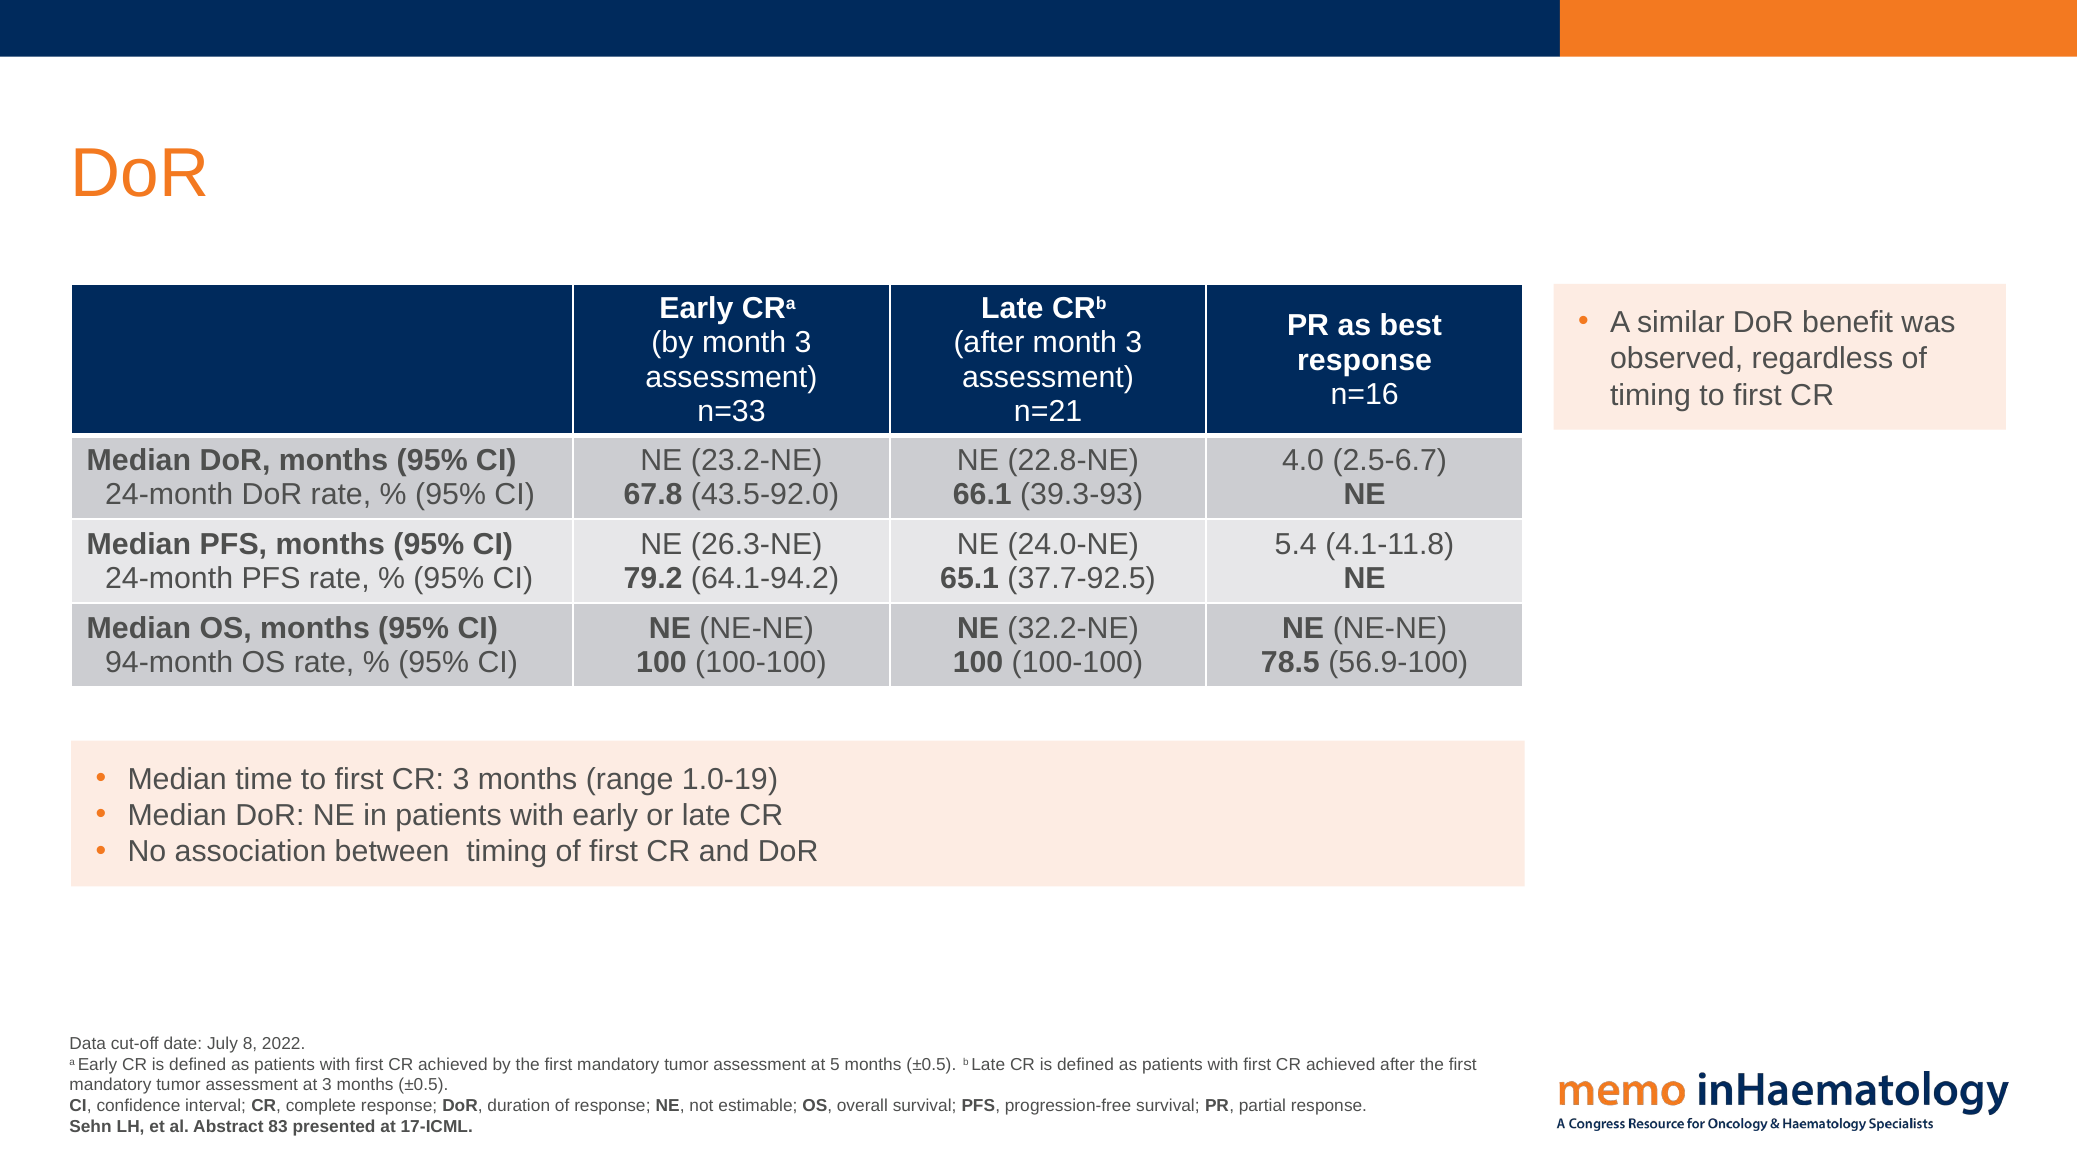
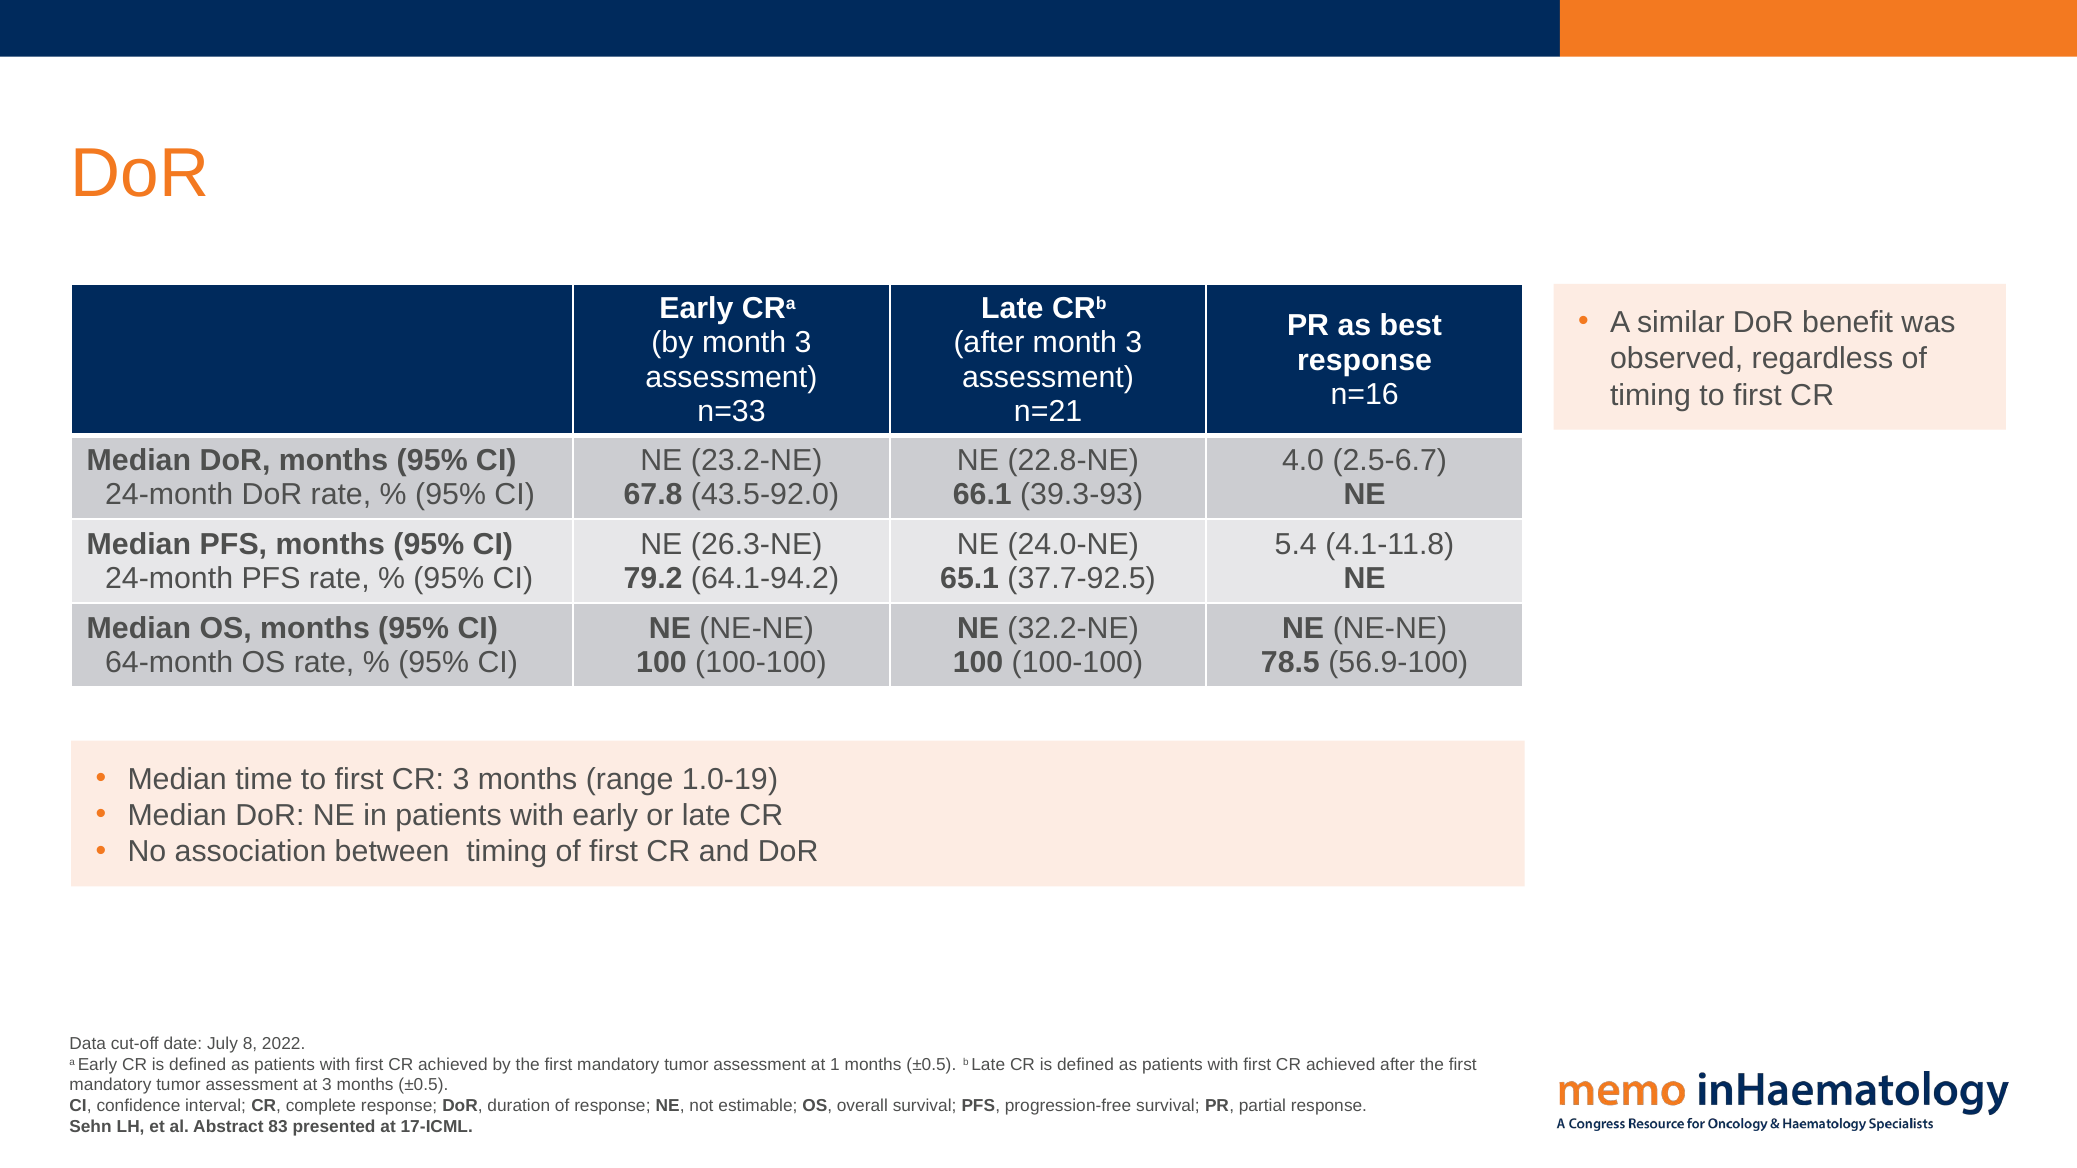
94-month: 94-month -> 64-month (169, 662)
5: 5 -> 1 (835, 1065)
